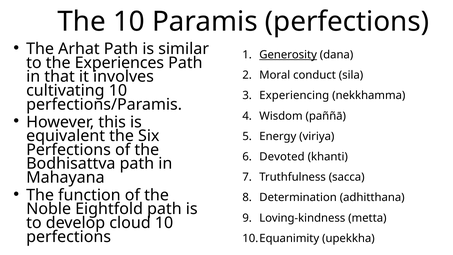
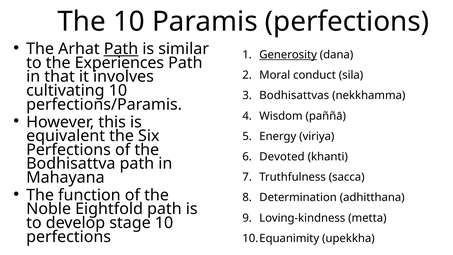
Path underline: none -> present (121, 49)
Experiencing: Experiencing -> Bodhisattvas (294, 95)
cloud: cloud -> stage (130, 223)
